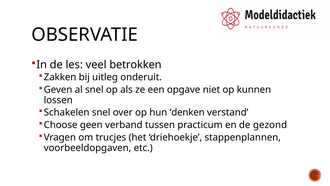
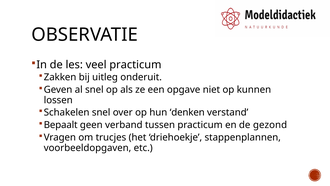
veel betrokken: betrokken -> practicum (135, 65)
Choose: Choose -> Bepaalt (61, 125)
